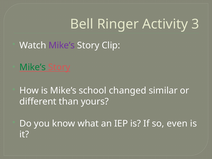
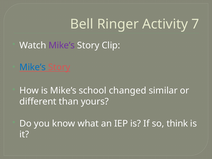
3: 3 -> 7 (195, 24)
Mike’s colour: green -> blue (33, 67)
even: even -> think (177, 124)
